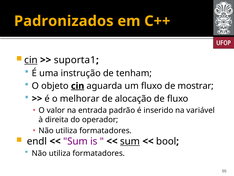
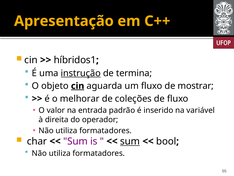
Padronizados: Padronizados -> Apresentação (64, 21)
cin underline: present -> none (31, 60)
suporta1: suporta1 -> híbridos1 (75, 60)
instrução underline: none -> present (81, 73)
tenham: tenham -> termina (134, 73)
alocação: alocação -> coleções (133, 98)
endl: endl -> char (37, 141)
